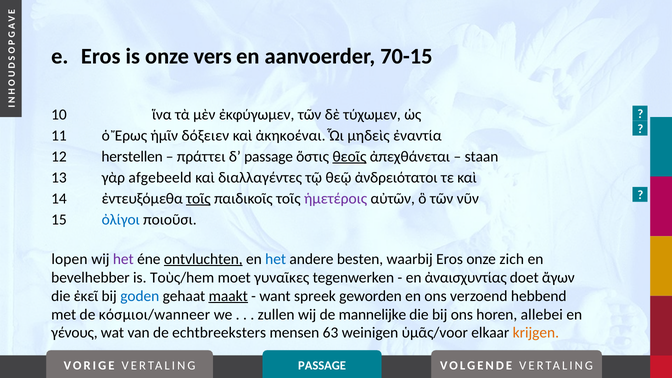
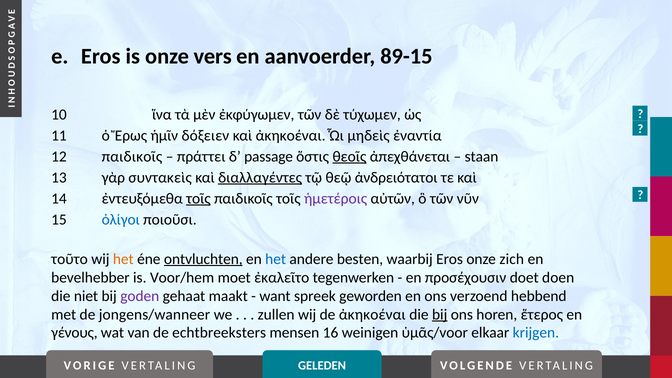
70-15: 70-15 -> 89-15 (406, 56)
12 herstellen: herstellen -> παιδικοῖς (132, 157)
afgebeeld: afgebeeld -> συντακεὶς (160, 178)
διαλλαγέντες underline: none -> present (260, 178)
lopen: lopen -> τοῦτο (69, 259)
het colour: purple -> orange (123, 259)
Τοὺς/hem: Τοὺς/hem -> Voor/hem (182, 277)
γυναῖκες: γυναῖκες -> ἐκαλεῖτο (282, 277)
ἀναισχυντίας: ἀναισχυντίας -> προσέχουσιν (466, 277)
ἄγων: ἄγων -> doen (558, 277)
ἐκεῖ: ἐκεῖ -> niet (86, 296)
goden colour: blue -> purple (140, 296)
maakt underline: present -> none (228, 296)
κόσμιοι/wanneer: κόσμιοι/wanneer -> jongens/wanneer (155, 314)
de mannelijke: mannelijke -> ἀκηκοέναι (372, 314)
bij underline: none -> present (440, 314)
allebei: allebei -> ἕτερος (542, 314)
63: 63 -> 16 (331, 333)
krijgen colour: orange -> blue (536, 333)
PASSAGE: PASSAGE -> GELEDEN (322, 366)
